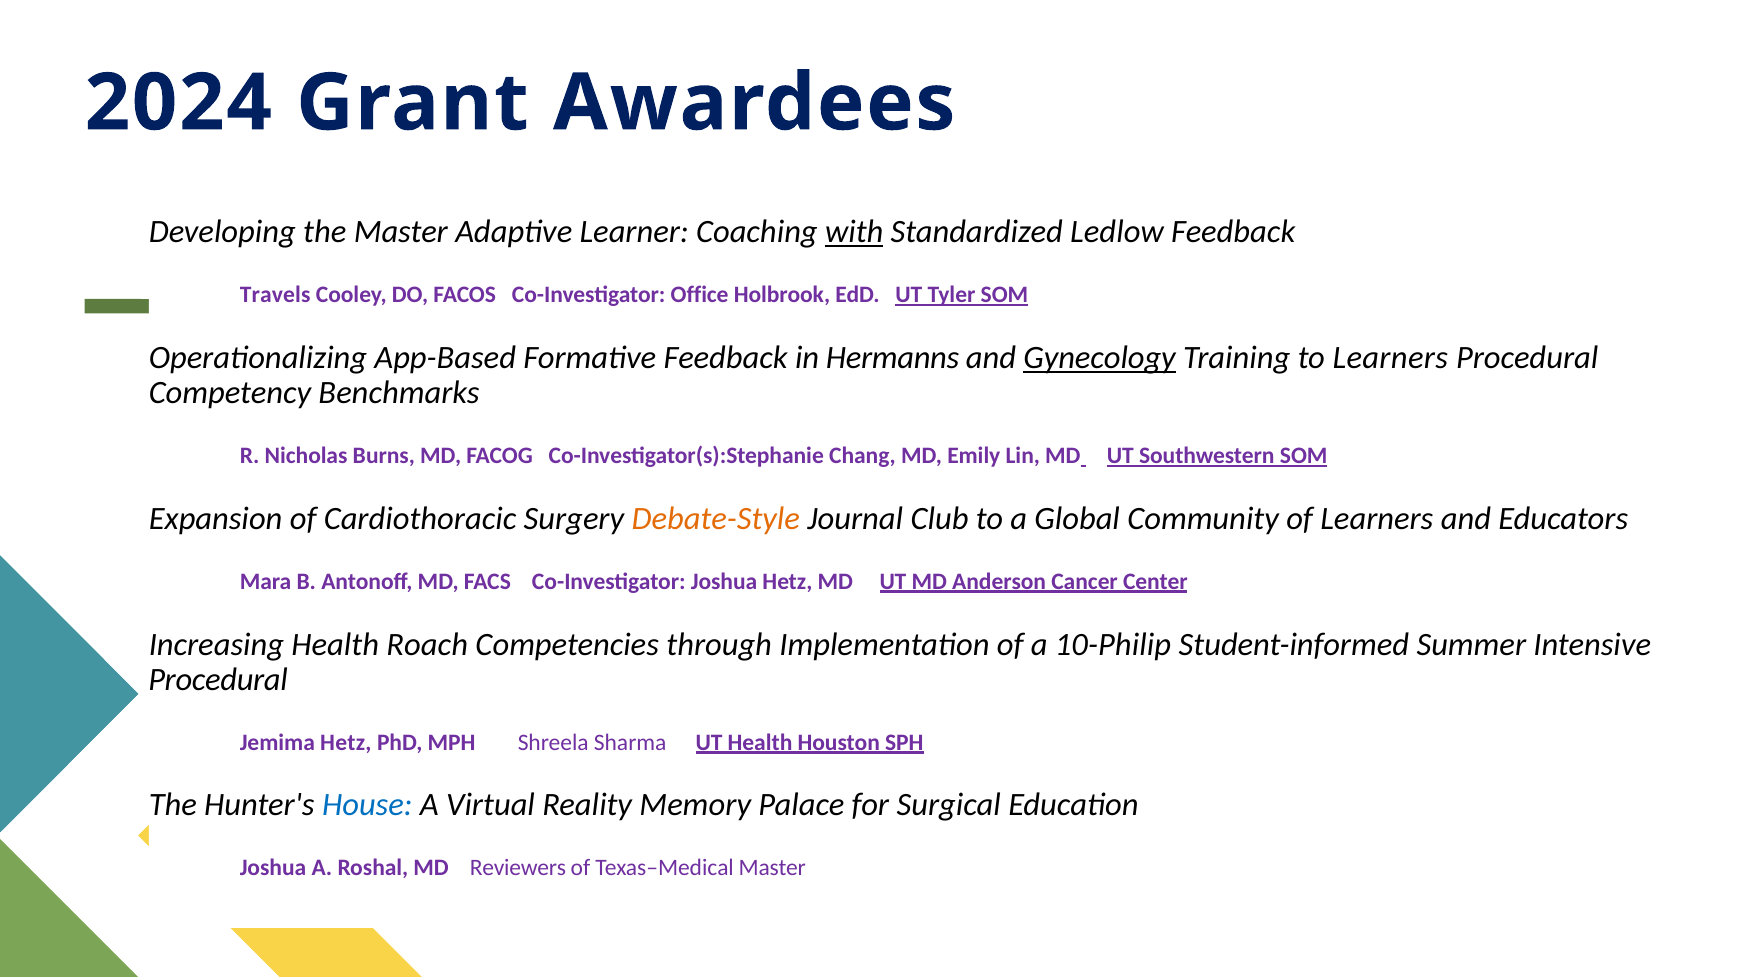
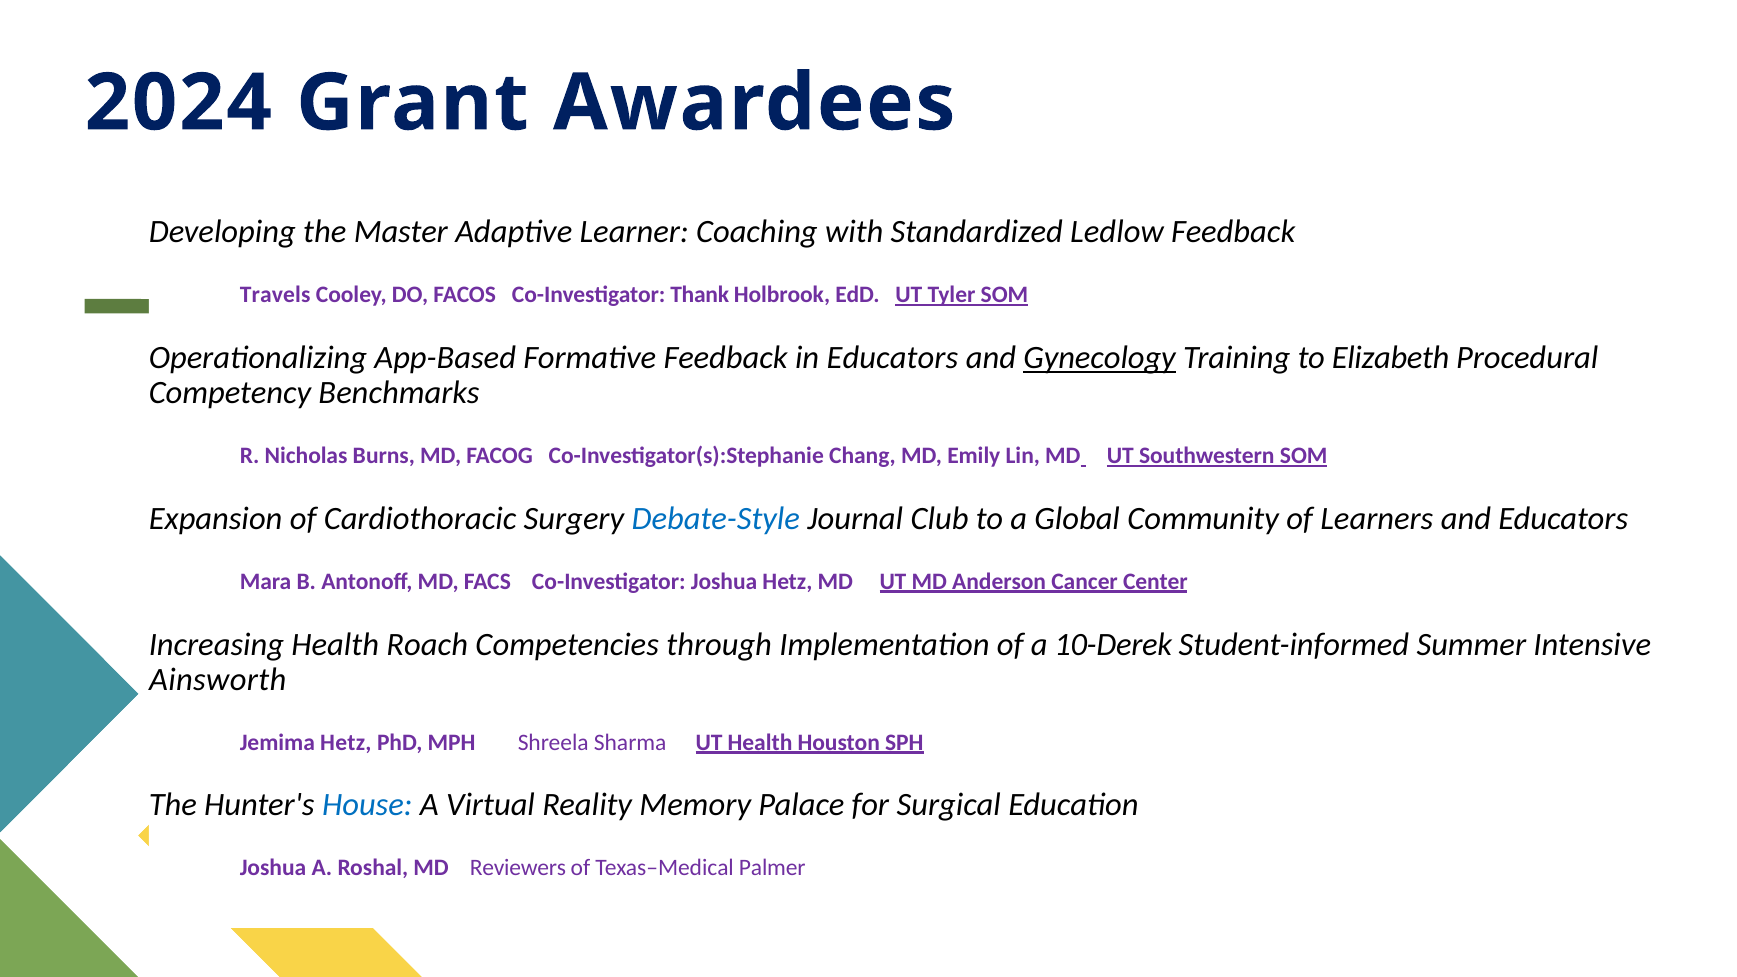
with underline: present -> none (854, 232)
Office: Office -> Thank (700, 295)
in Hermanns: Hermanns -> Educators (892, 358)
to Learners: Learners -> Elizabeth (1391, 358)
Debate-Style colour: orange -> blue (716, 519)
10-Philip: 10-Philip -> 10-Derek (1113, 644)
Procedural: Procedural -> Ainsworth (218, 679)
Texas–Medical Master: Master -> Palmer (772, 868)
